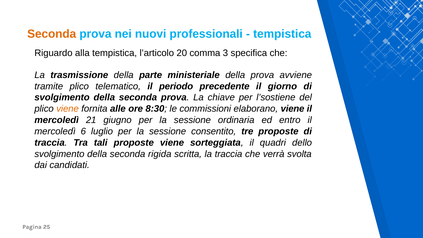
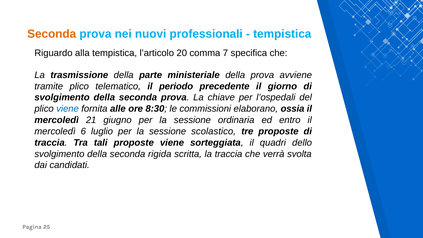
3: 3 -> 7 (225, 53)
l’sostiene: l’sostiene -> l’ospedali (276, 98)
viene colour: orange -> blue (68, 109)
elaborano viene: viene -> ossia (293, 109)
consentito: consentito -> scolastico (214, 131)
